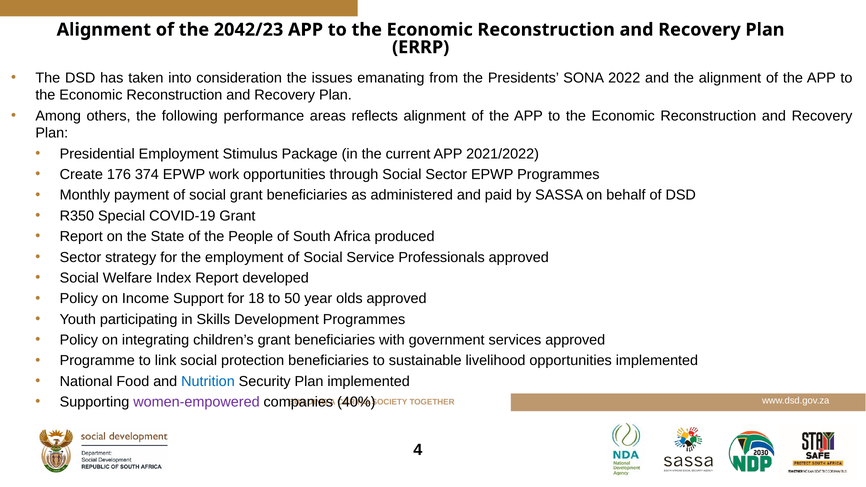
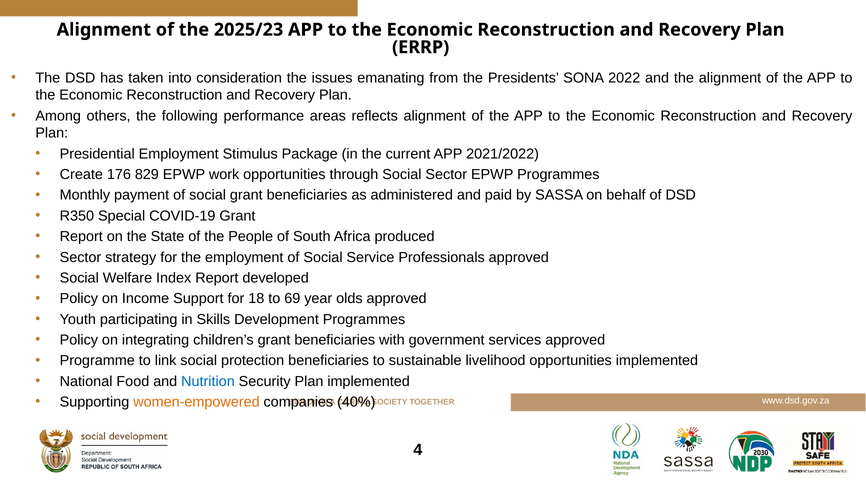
2042/23: 2042/23 -> 2025/23 (249, 30)
374: 374 -> 829 (147, 175)
50: 50 -> 69 (292, 299)
women-empowered colour: purple -> orange (196, 402)
